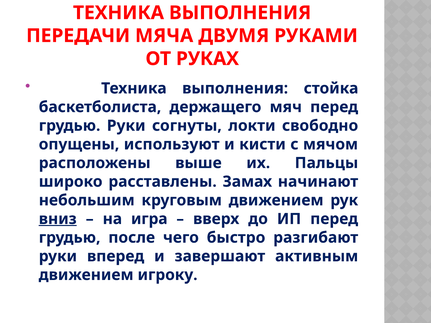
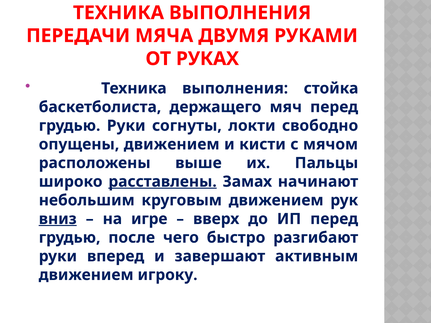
опущены используют: используют -> движением (172, 144)
расставлены underline: none -> present (163, 182)
игра: игра -> игре (149, 219)
